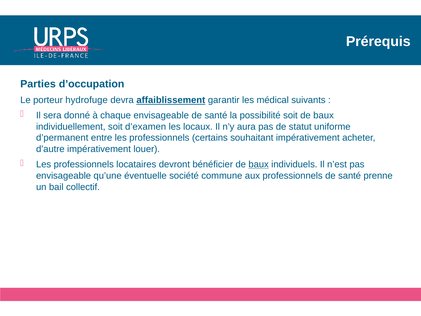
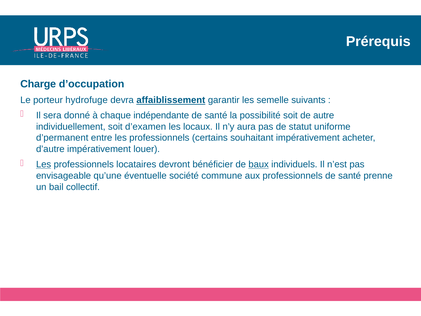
Parties: Parties -> Charge (38, 84)
médical: médical -> semelle (273, 100)
chaque envisageable: envisageable -> indépendante (161, 115)
soit de baux: baux -> autre (324, 115)
Les underline: none -> present (44, 164)
